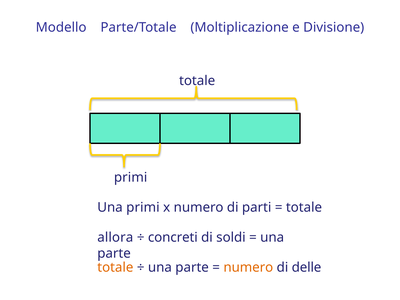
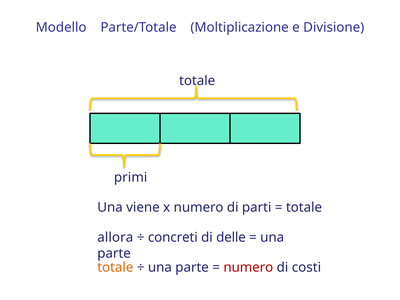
Una primi: primi -> viene (143, 208)
soldi: soldi -> delle (231, 238)
numero colour: orange -> red (248, 268)
delle: delle -> costi (306, 268)
